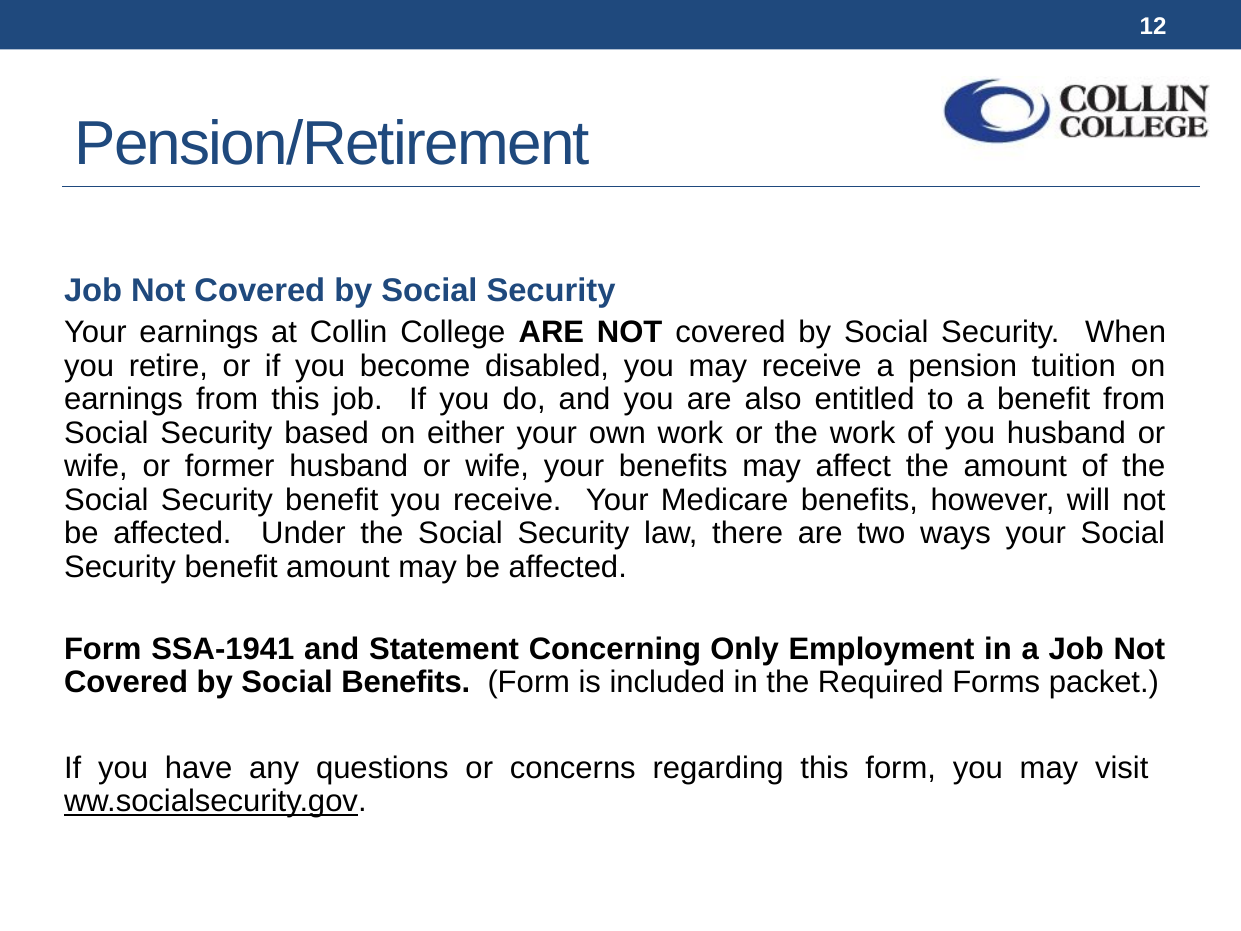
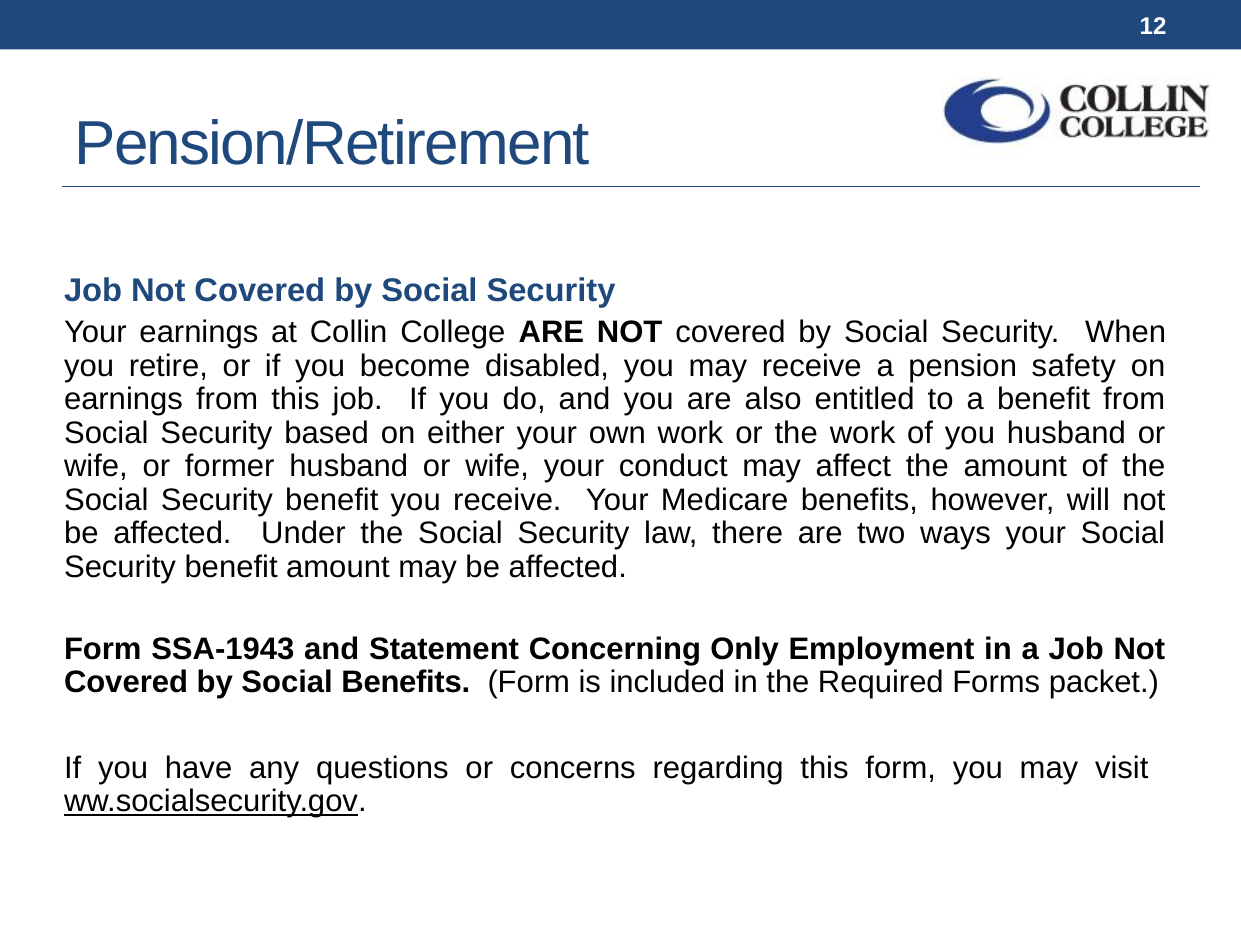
tuition: tuition -> safety (1074, 366)
your benefits: benefits -> conduct (673, 466)
SSA-1941: SSA-1941 -> SSA-1943 (223, 649)
